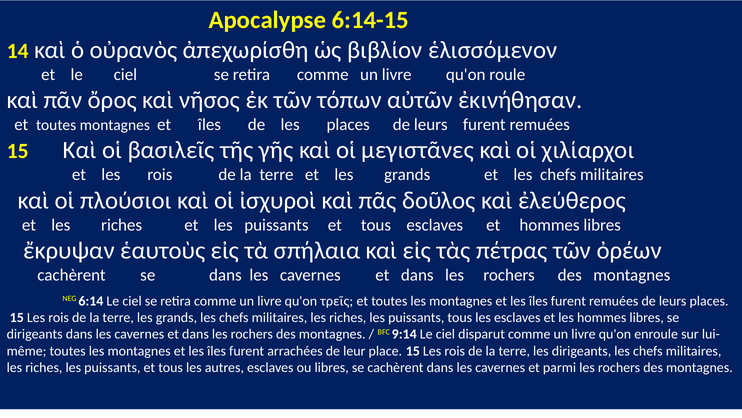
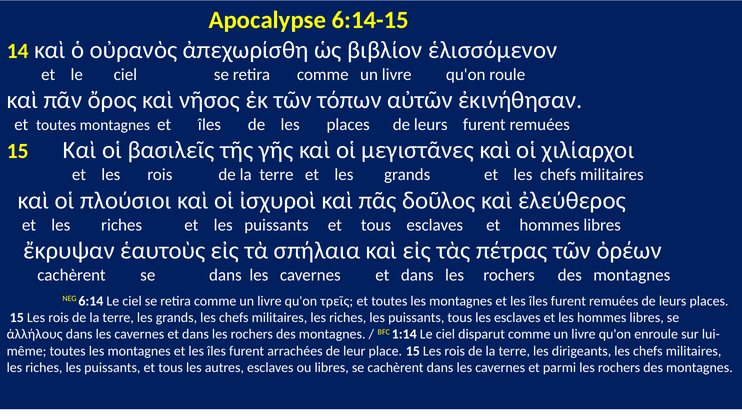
dirigeants: dirigeants -> ἀλλήλους (35, 335)
9:14: 9:14 -> 1:14 (404, 335)
